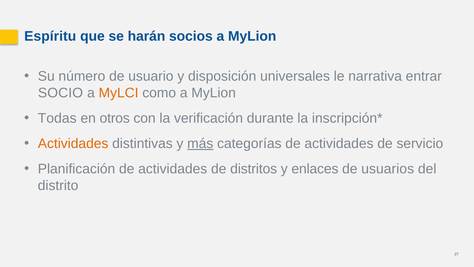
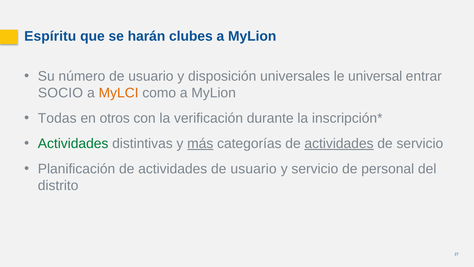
socios: socios -> clubes (191, 36)
narrativa: narrativa -> universal (375, 76)
Actividades colour: orange -> green (73, 143)
actividades underline: none -> present (339, 143)
actividades de distritos: distritos -> usuario (254, 169)
y enlaces: enlaces -> servicio (315, 169)
usuarios: usuarios -> personal (388, 169)
